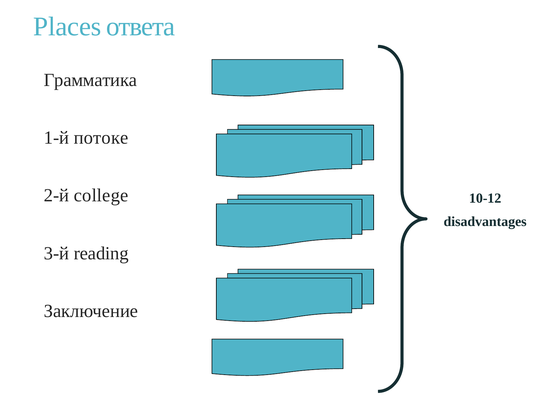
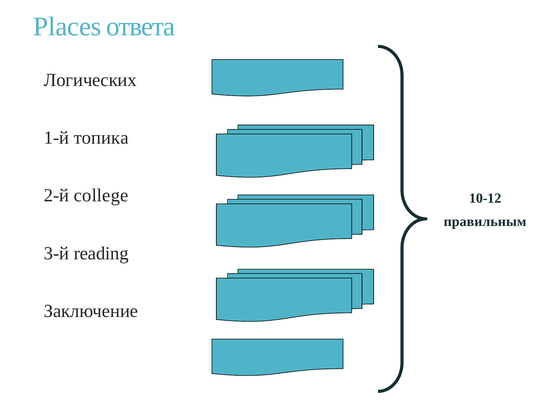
Грамматика: Грамматика -> Логических (90, 80)
потоке: потоке -> топика (101, 138)
disadvantages: disadvantages -> правильным (485, 222)
